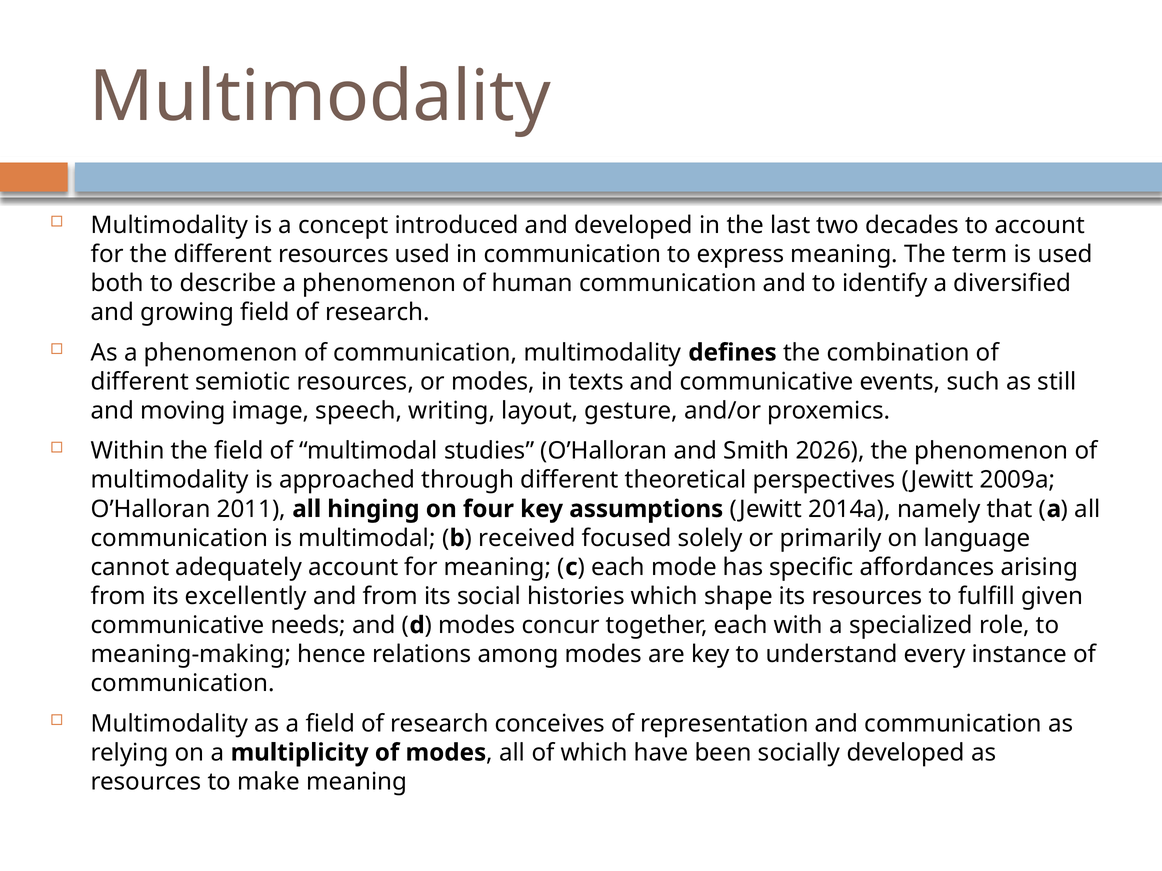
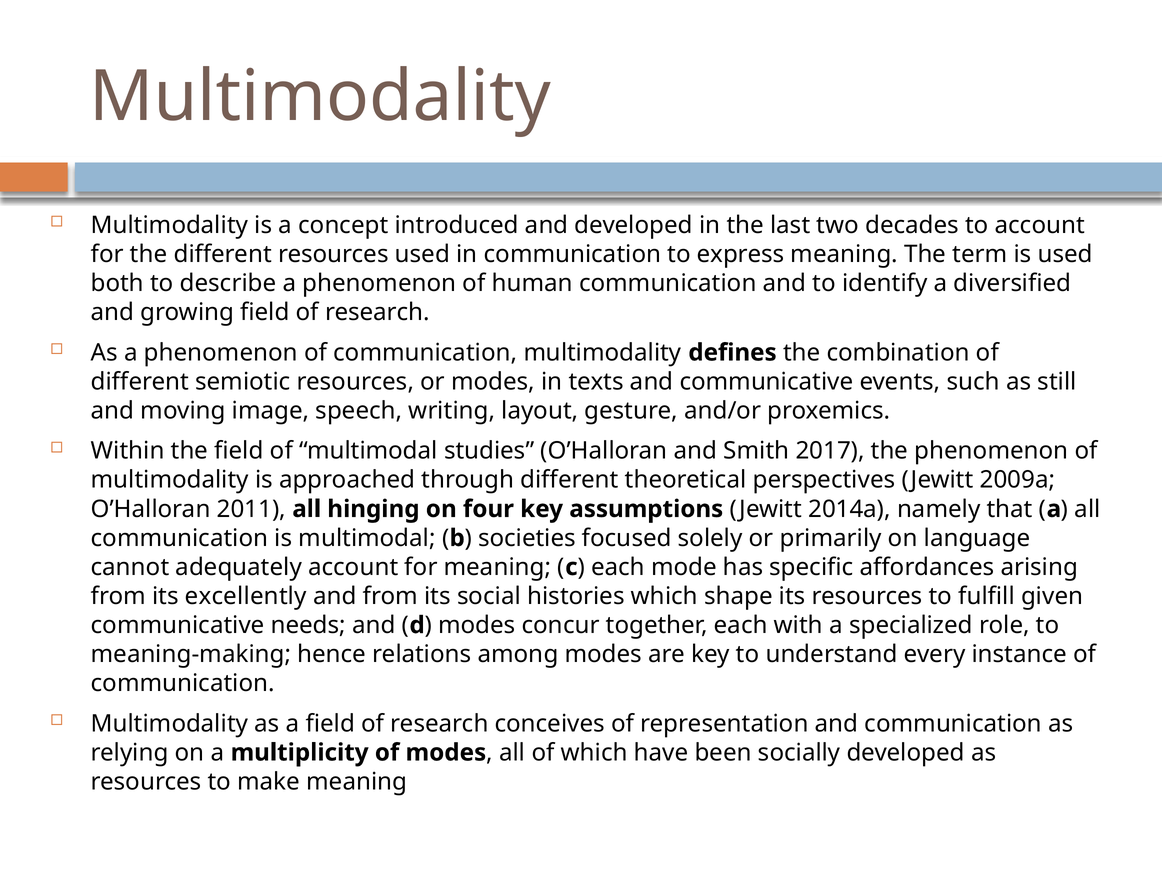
2026: 2026 -> 2017 (830, 451)
received: received -> societies (527, 538)
